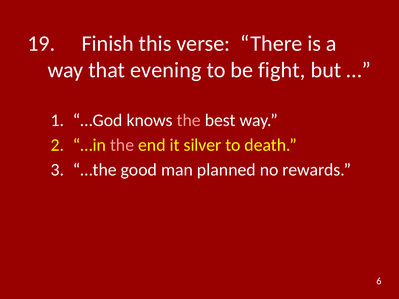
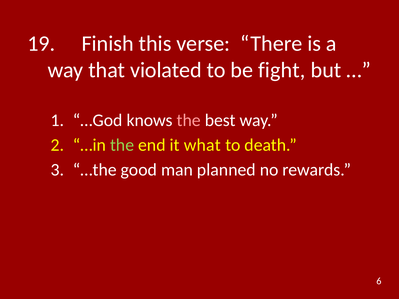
evening: evening -> violated (166, 70)
the colour: pink -> light green (122, 145)
silver: silver -> what (202, 145)
